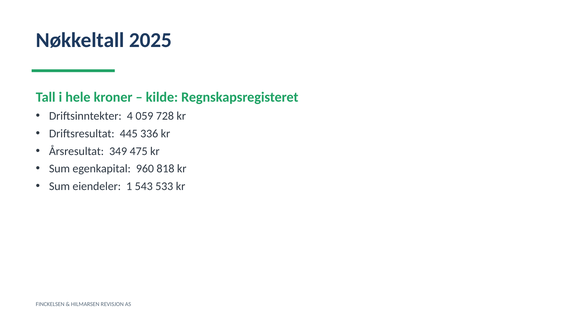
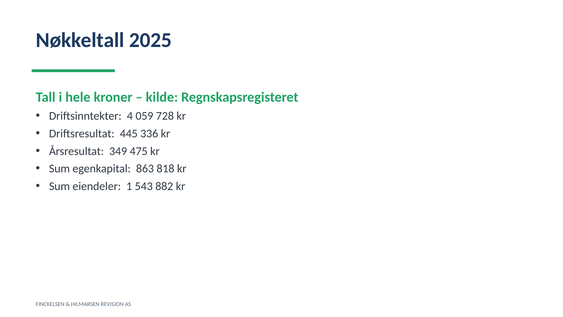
960: 960 -> 863 (145, 169)
533: 533 -> 882 (164, 186)
